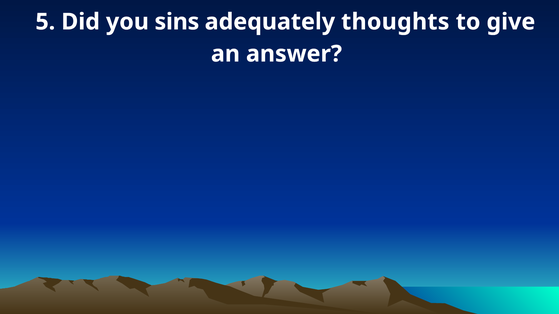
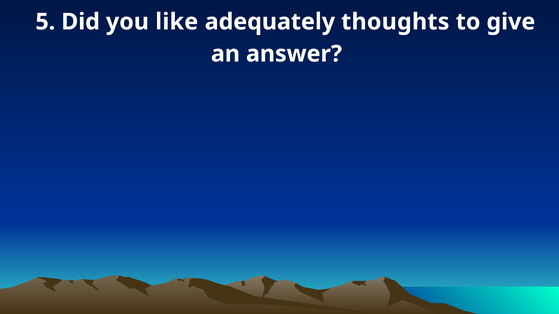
sins: sins -> like (177, 22)
